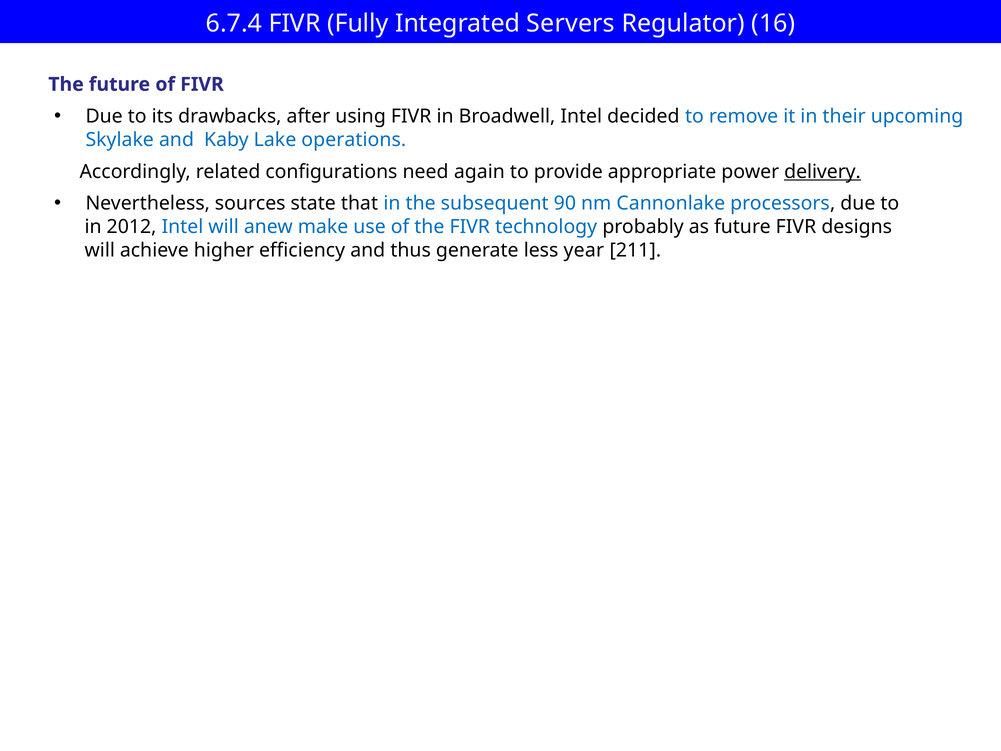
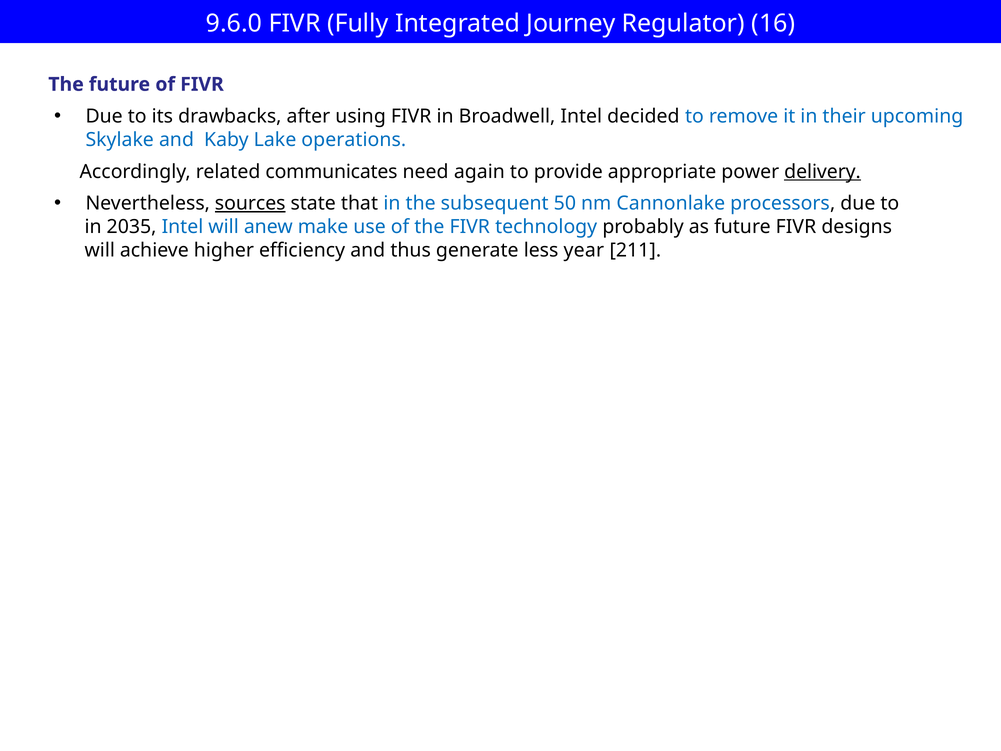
6.7.4: 6.7.4 -> 9.6.0 (234, 23)
Servers: Servers -> Journey (571, 23)
configurations: configurations -> communicates (332, 172)
sources underline: none -> present (250, 203)
90: 90 -> 50 (565, 203)
2012: 2012 -> 2035 (132, 227)
